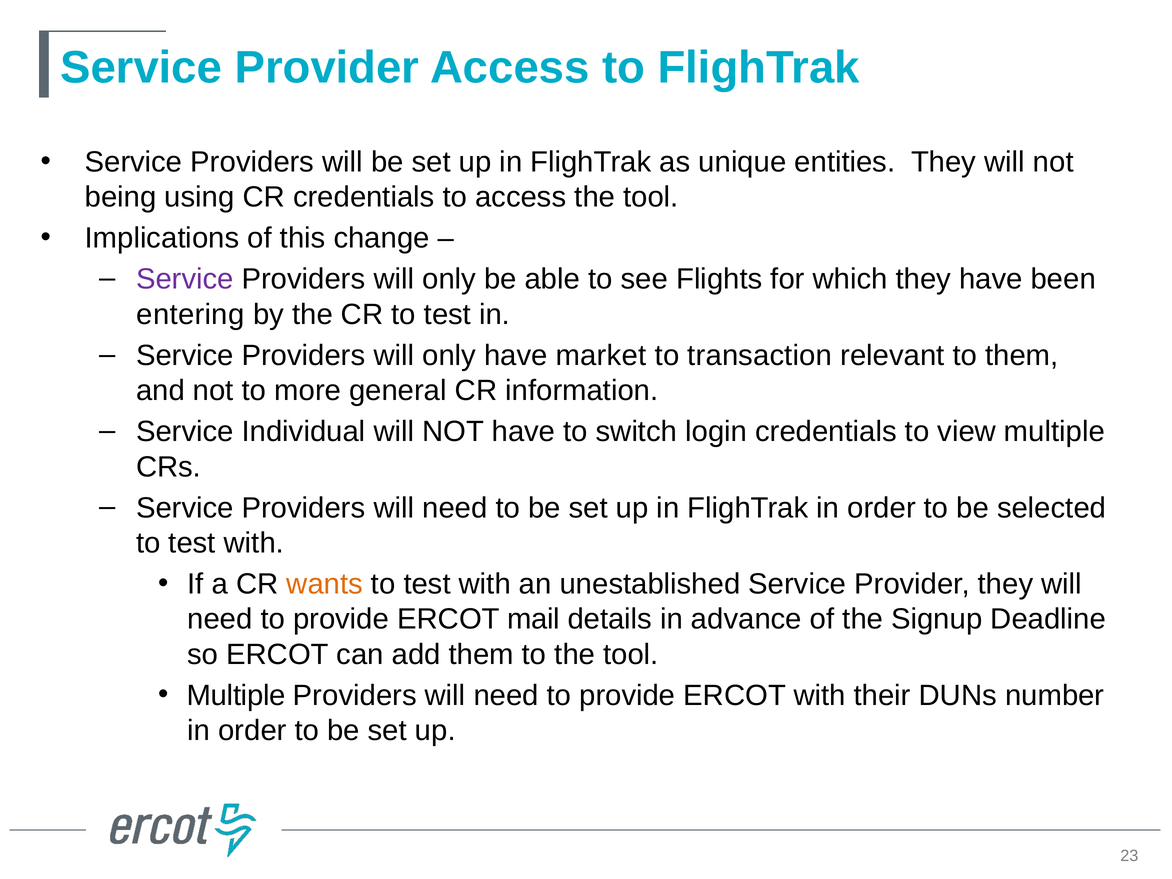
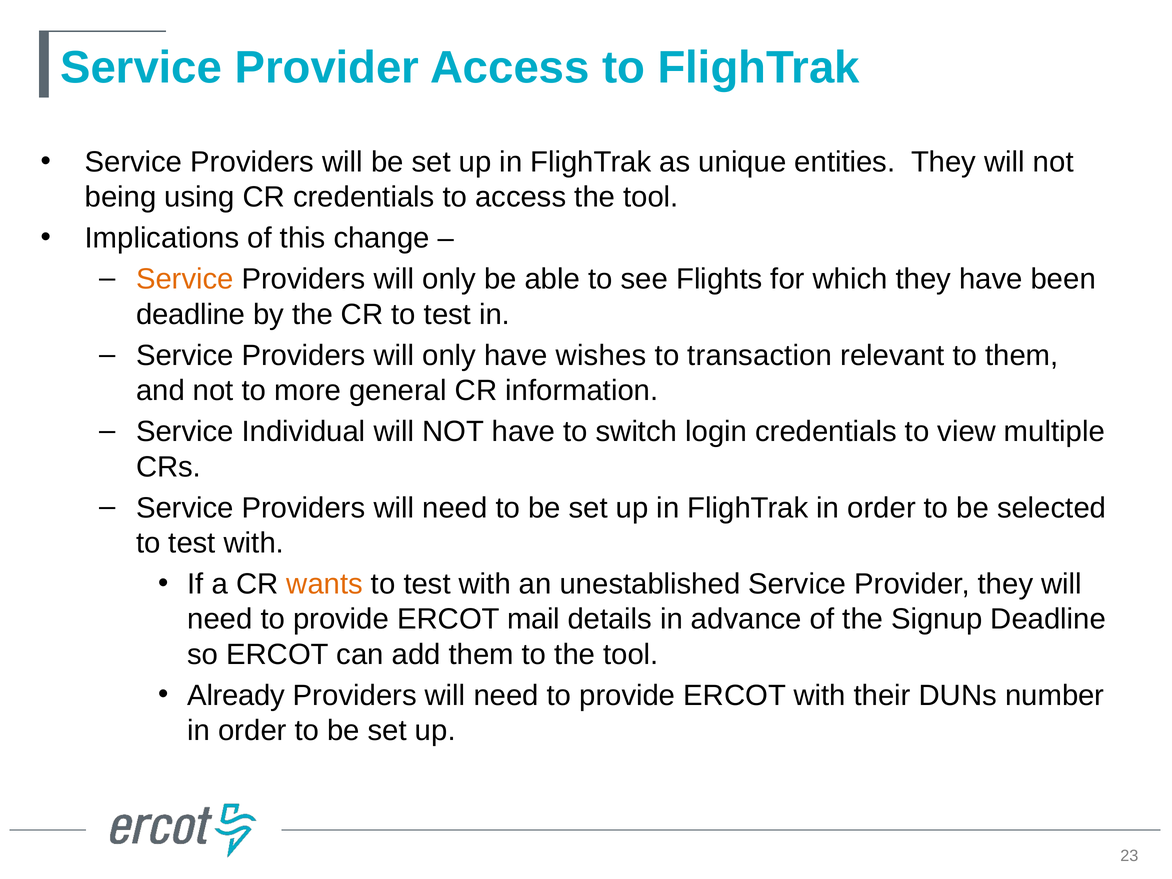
Service colour: purple -> orange (185, 279)
entering: entering -> deadline (191, 314)
market: market -> wishes (601, 355)
Multiple: Multiple -> Already (236, 695)
